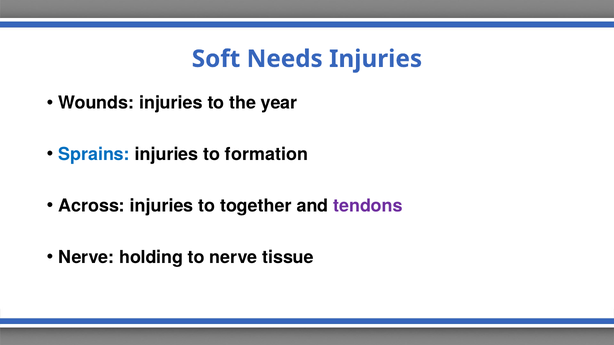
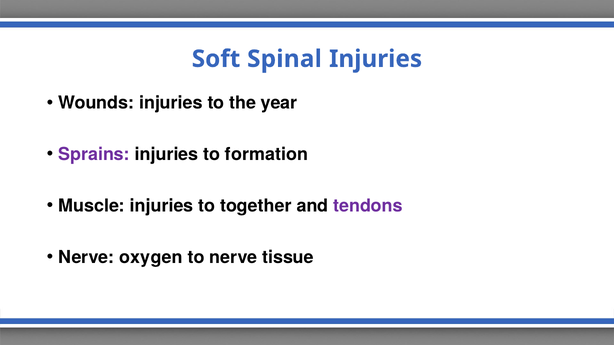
Needs: Needs -> Spinal (285, 59)
Sprains colour: blue -> purple (94, 154)
Across: Across -> Muscle (92, 206)
holding: holding -> oxygen (151, 257)
